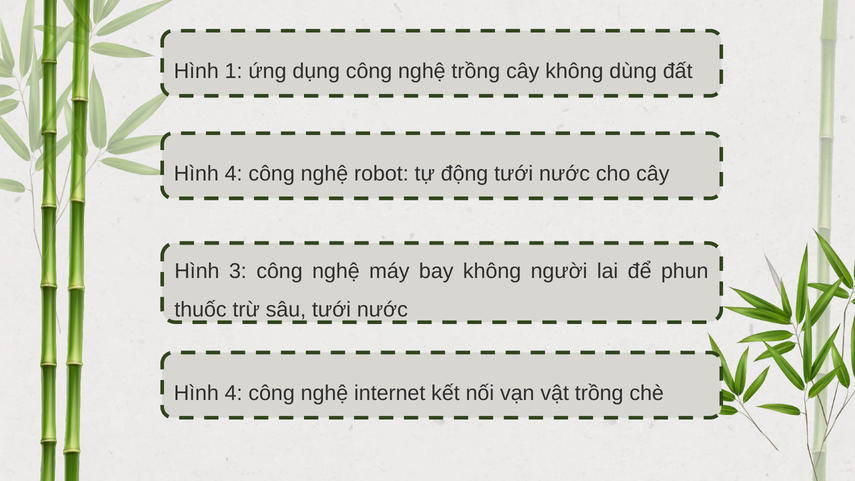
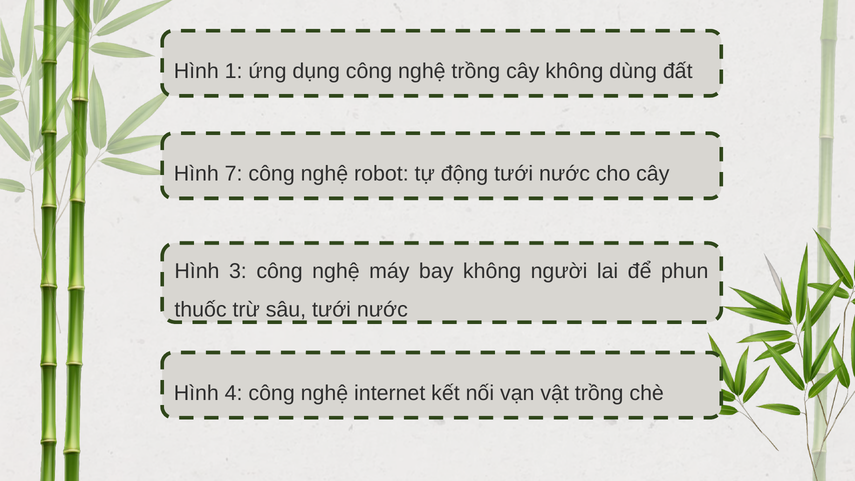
4: 4 -> 7 (234, 174)
